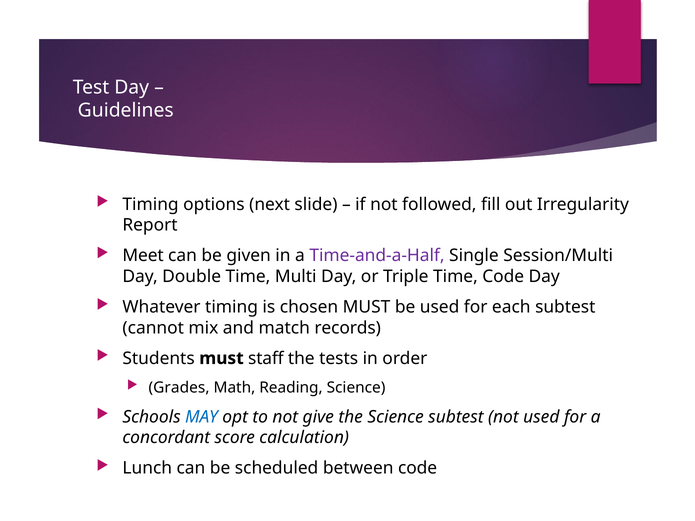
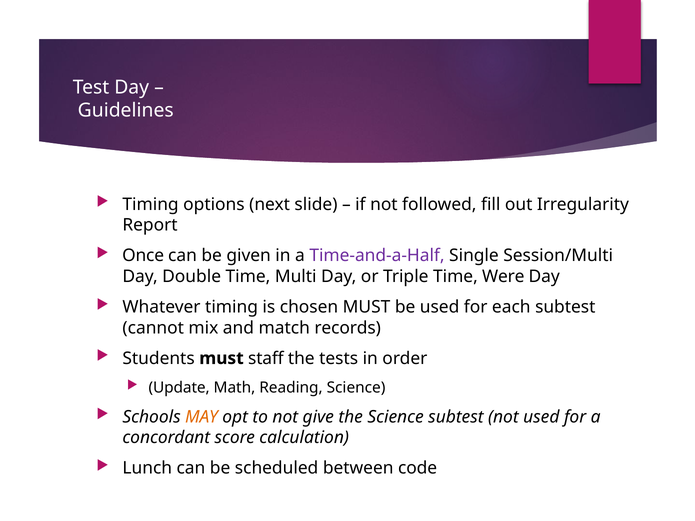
Meet: Meet -> Once (143, 256)
Time Code: Code -> Were (503, 277)
Grades: Grades -> Update (179, 388)
MAY colour: blue -> orange (202, 417)
